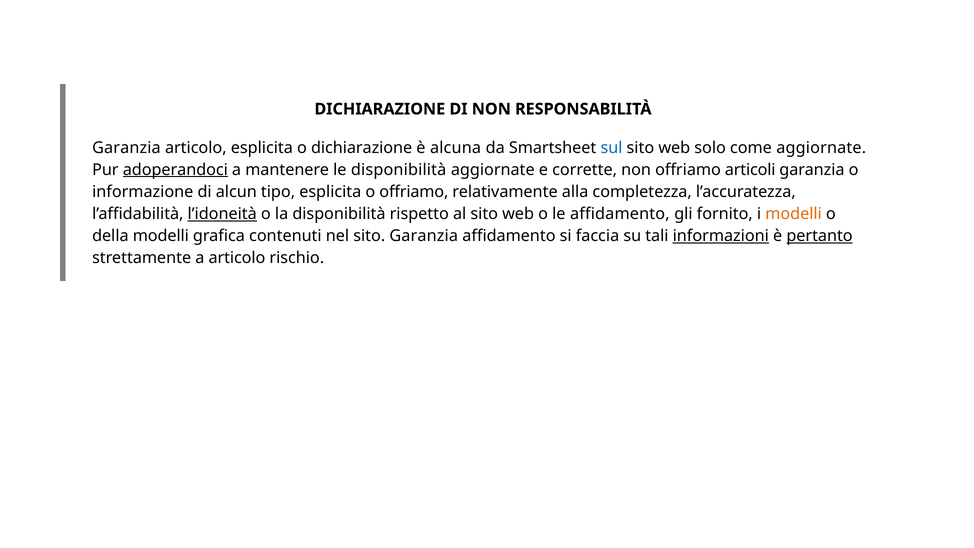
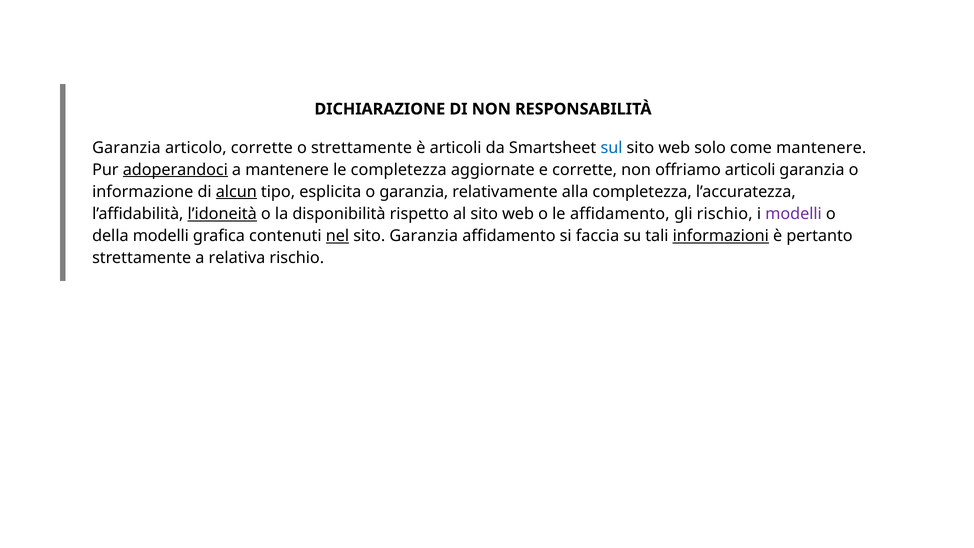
articolo esplicita: esplicita -> corrette (262, 148)
o dichiarazione: dichiarazione -> strettamente (362, 148)
è alcuna: alcuna -> articoli (456, 148)
come aggiornate: aggiornate -> mantenere (821, 148)
le disponibilità: disponibilità -> completezza (399, 170)
alcun underline: none -> present (236, 192)
o offriamo: offriamo -> garanzia (414, 192)
gli fornito: fornito -> rischio (725, 214)
modelli colour: orange -> purple (794, 214)
nel underline: none -> present (337, 236)
pertanto underline: present -> none (820, 236)
a articolo: articolo -> relativa (237, 258)
